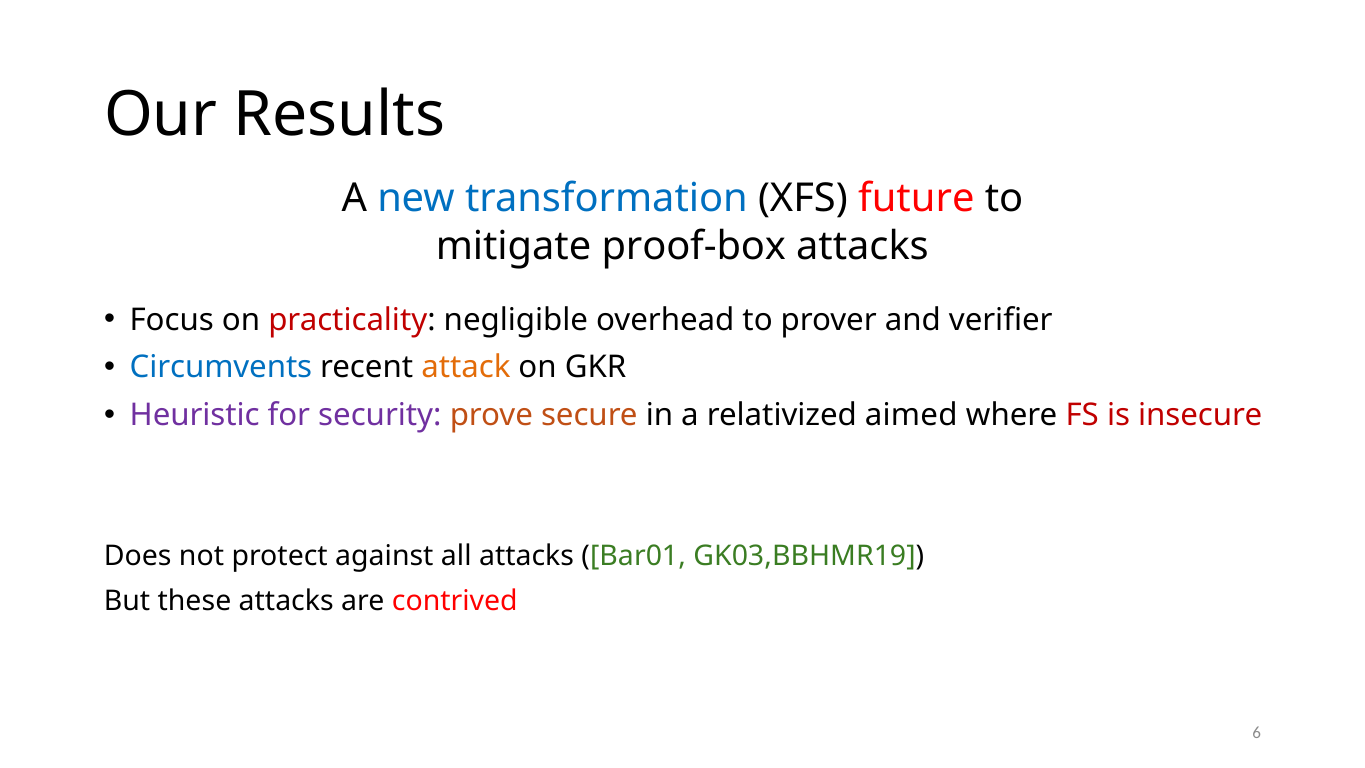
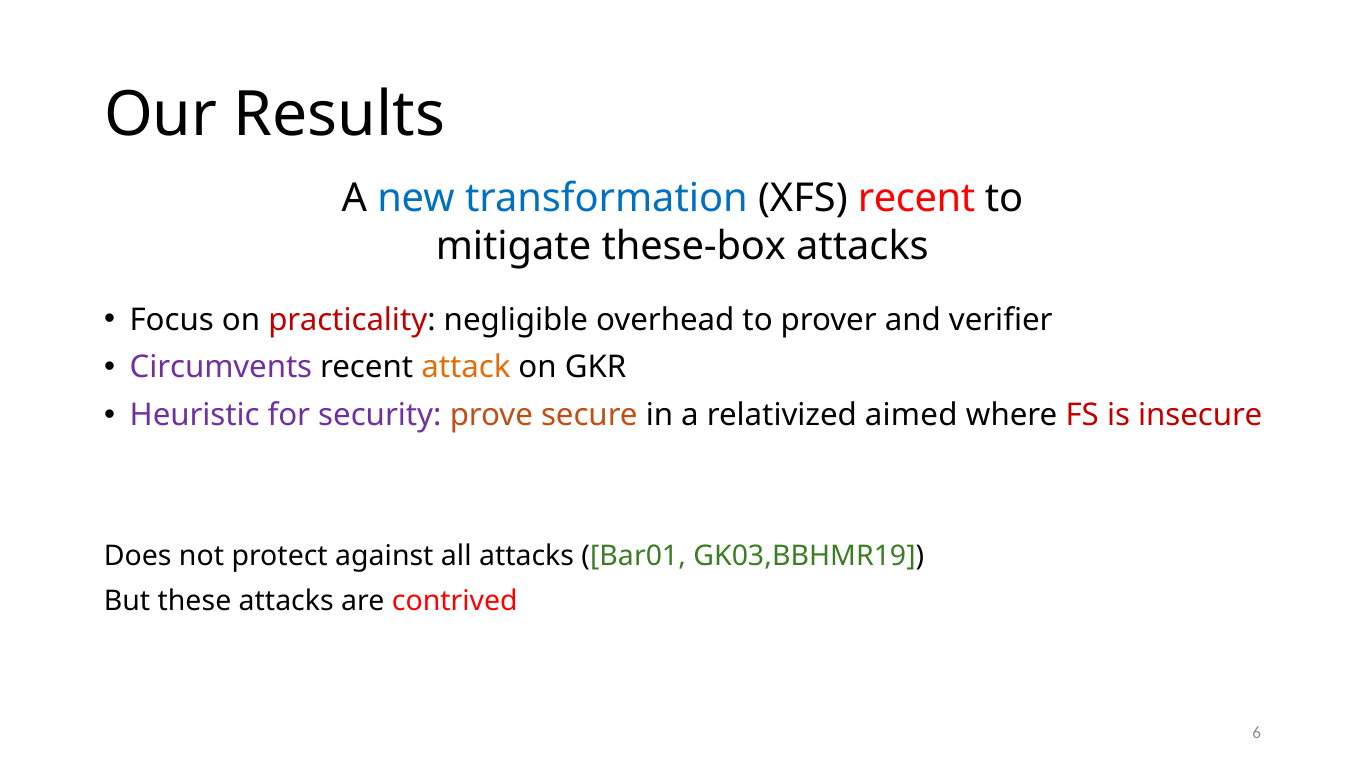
XFS future: future -> recent (917, 198)
proof-box: proof-box -> these-box (694, 246)
Circumvents colour: blue -> purple (221, 368)
